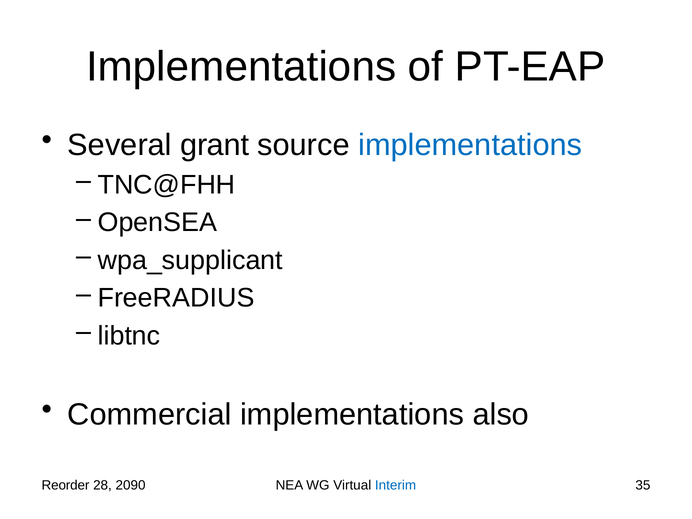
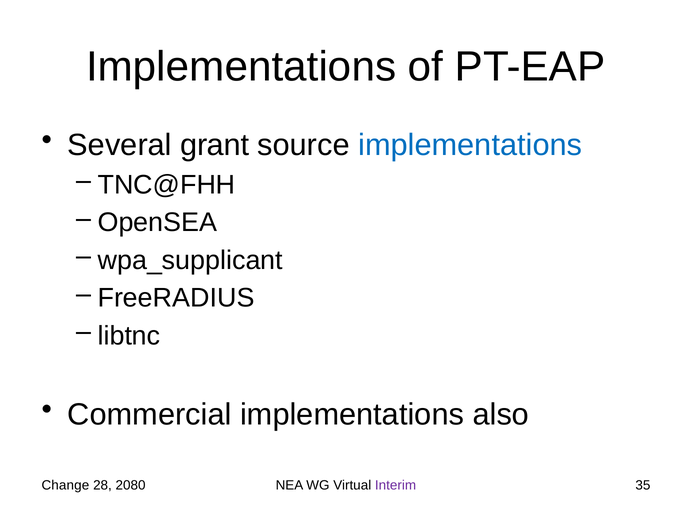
Reorder: Reorder -> Change (65, 485)
2090: 2090 -> 2080 (131, 485)
Interim colour: blue -> purple (396, 485)
